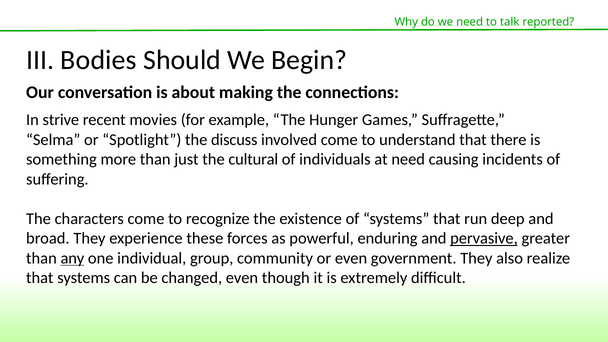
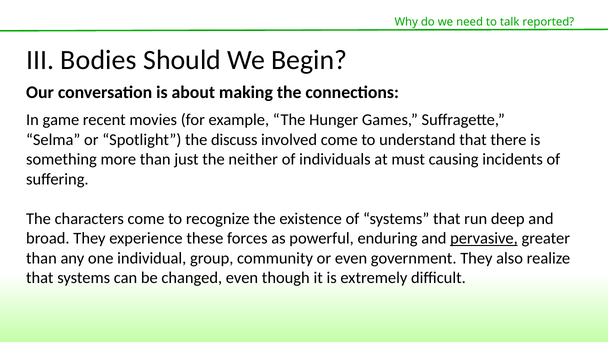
strive: strive -> game (61, 120)
cultural: cultural -> neither (253, 159)
at need: need -> must (408, 159)
any underline: present -> none (72, 258)
